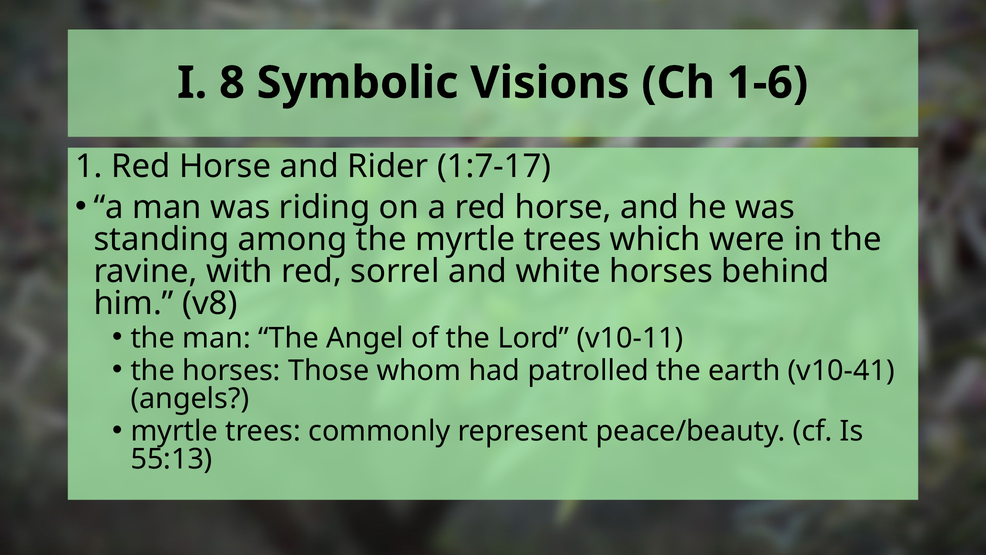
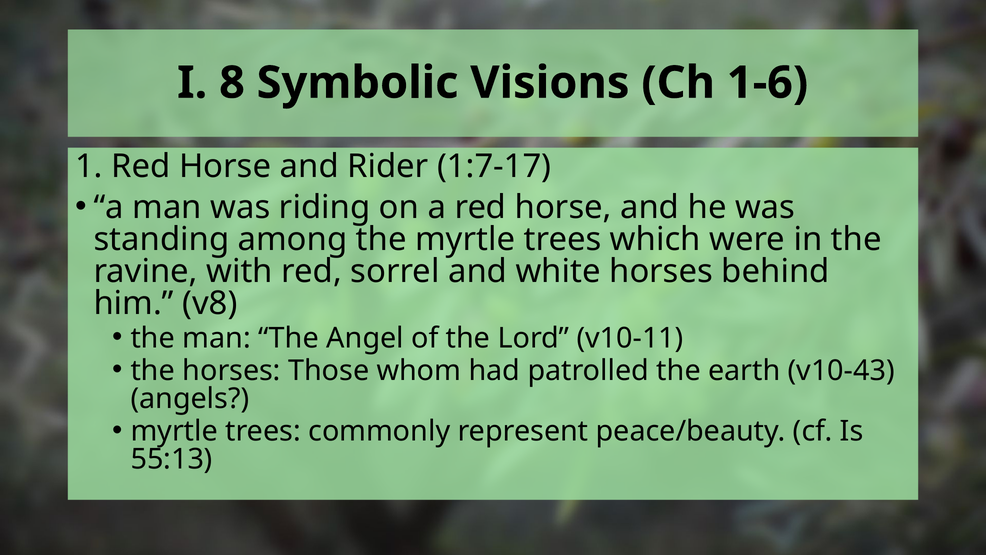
v10-41: v10-41 -> v10-43 (841, 370)
